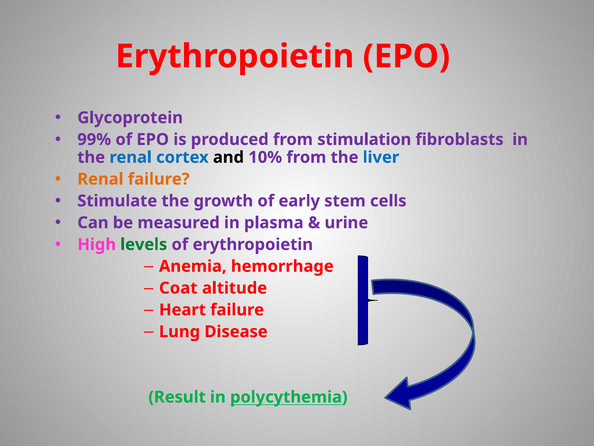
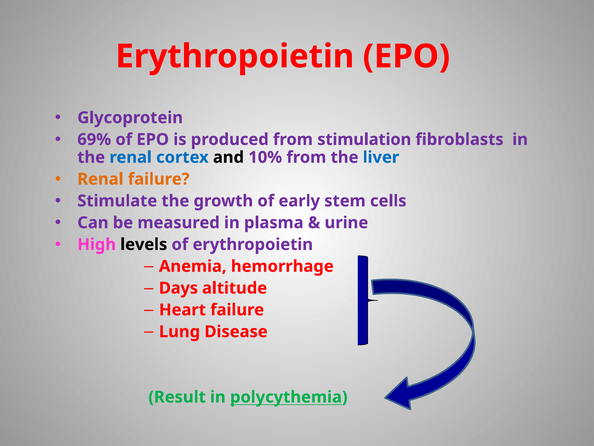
99%: 99% -> 69% (94, 139)
levels colour: green -> black (144, 244)
Coat: Coat -> Days (178, 288)
